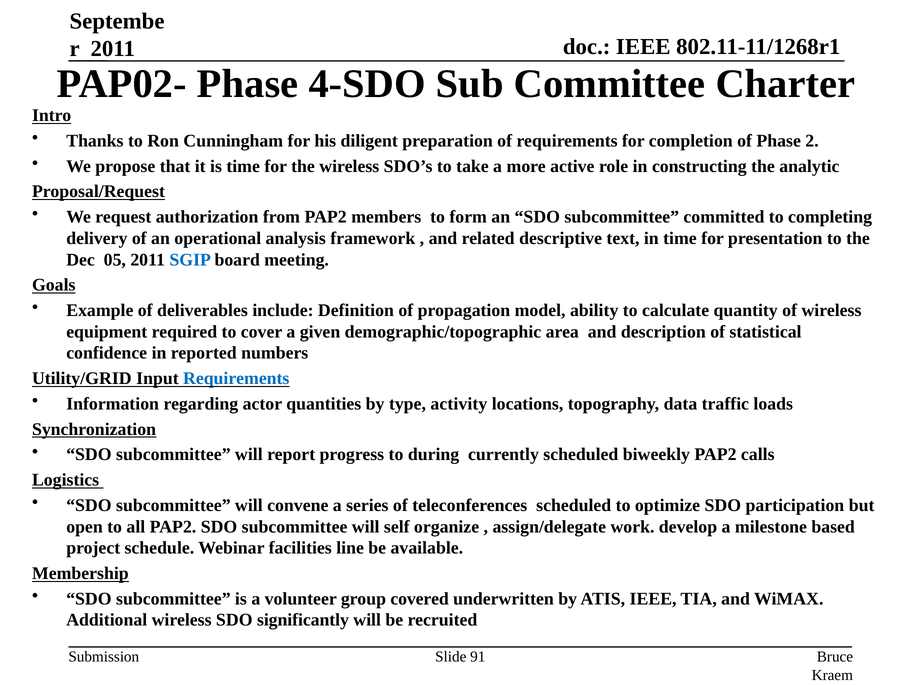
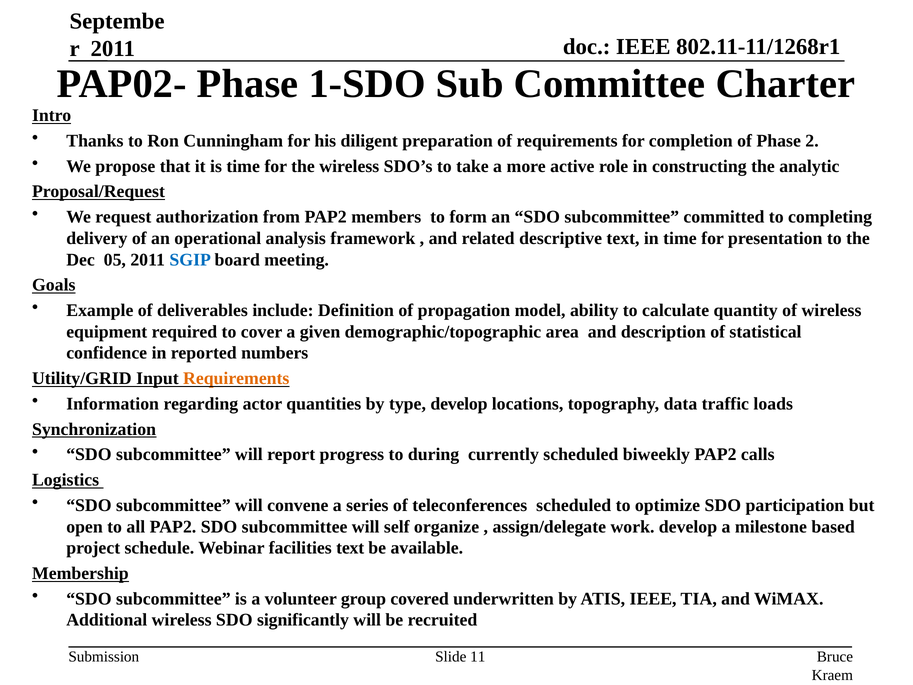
4-SDO: 4-SDO -> 1-SDO (367, 84)
Requirements colour: blue -> orange (236, 378)
type activity: activity -> develop (459, 404)
facilities line: line -> text (350, 548)
91: 91 -> 11 (478, 657)
